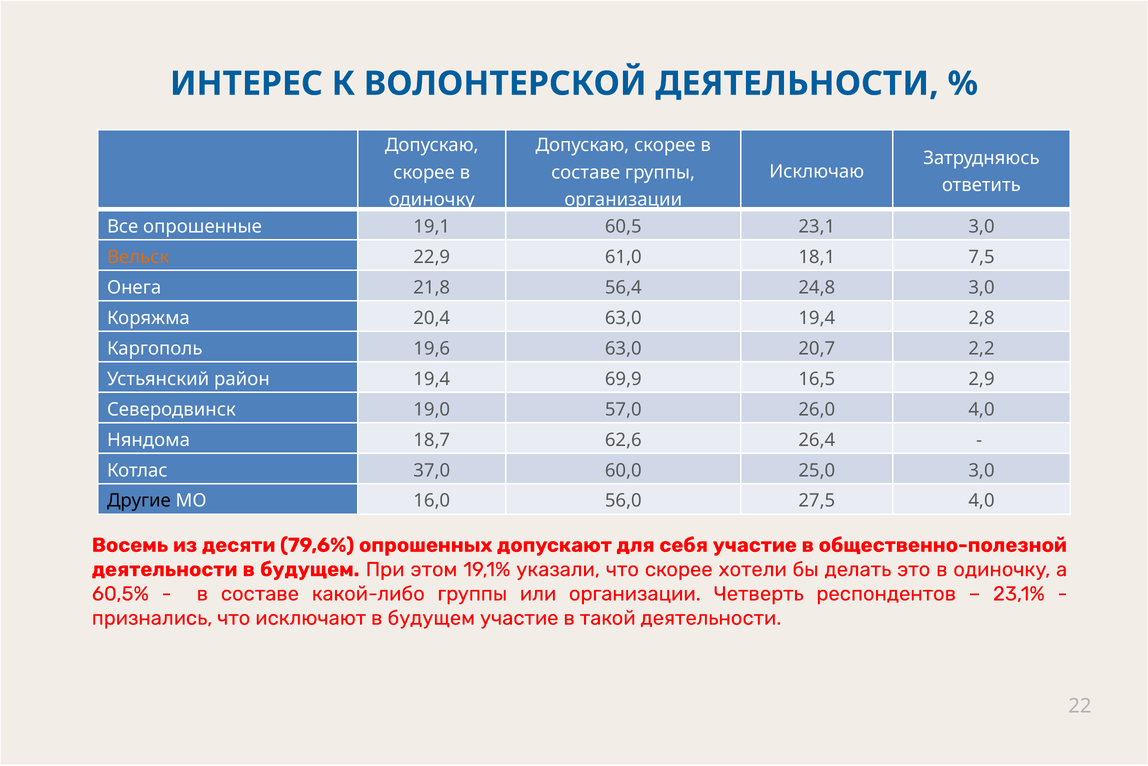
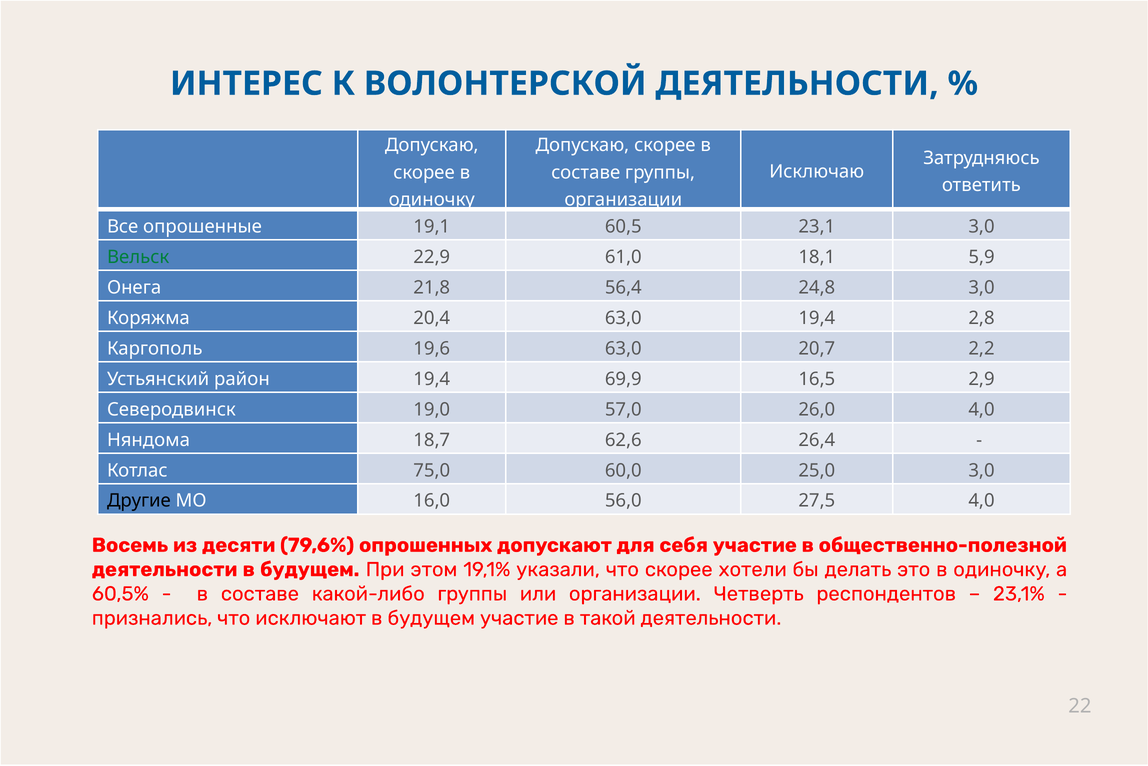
Вельск colour: orange -> green (138, 257)
7,5: 7,5 -> 5,9 (982, 257)
37,0: 37,0 -> 75,0 (432, 471)
